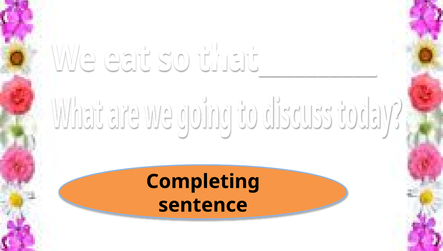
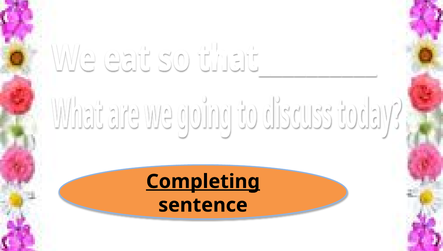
Completing underline: none -> present (203, 182)
